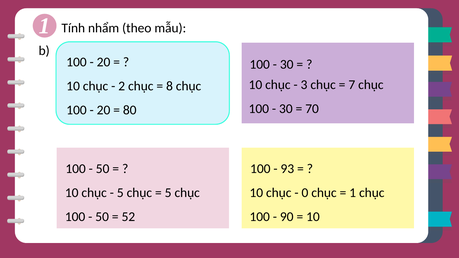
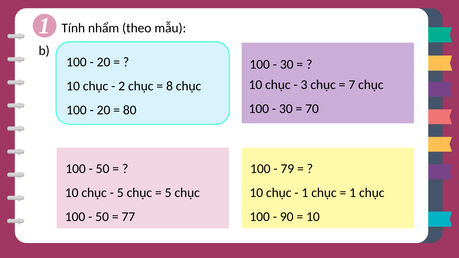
93: 93 -> 79 (287, 169)
0: 0 -> 1 (305, 193)
52: 52 -> 77 (128, 217)
